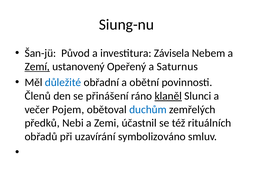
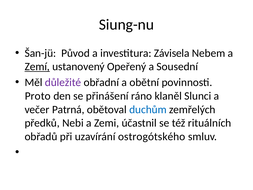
Saturnus: Saturnus -> Sousední (177, 67)
důležité colour: blue -> purple (63, 82)
Členů: Členů -> Proto (38, 96)
klaněl underline: present -> none (168, 96)
Pojem: Pojem -> Patrná (68, 109)
symbolizováno: symbolizováno -> ostrogótského (152, 136)
